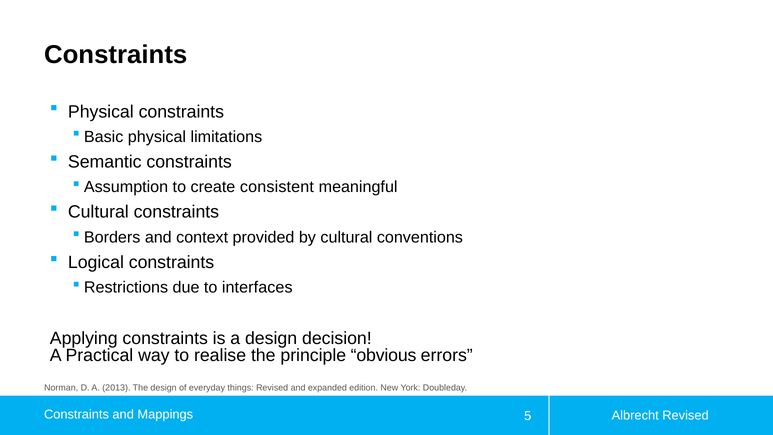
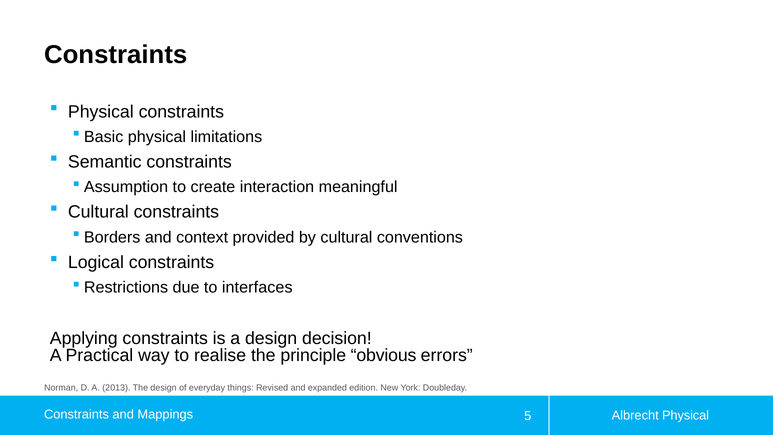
consistent: consistent -> interaction (277, 187)
Albrecht Revised: Revised -> Physical (686, 415)
